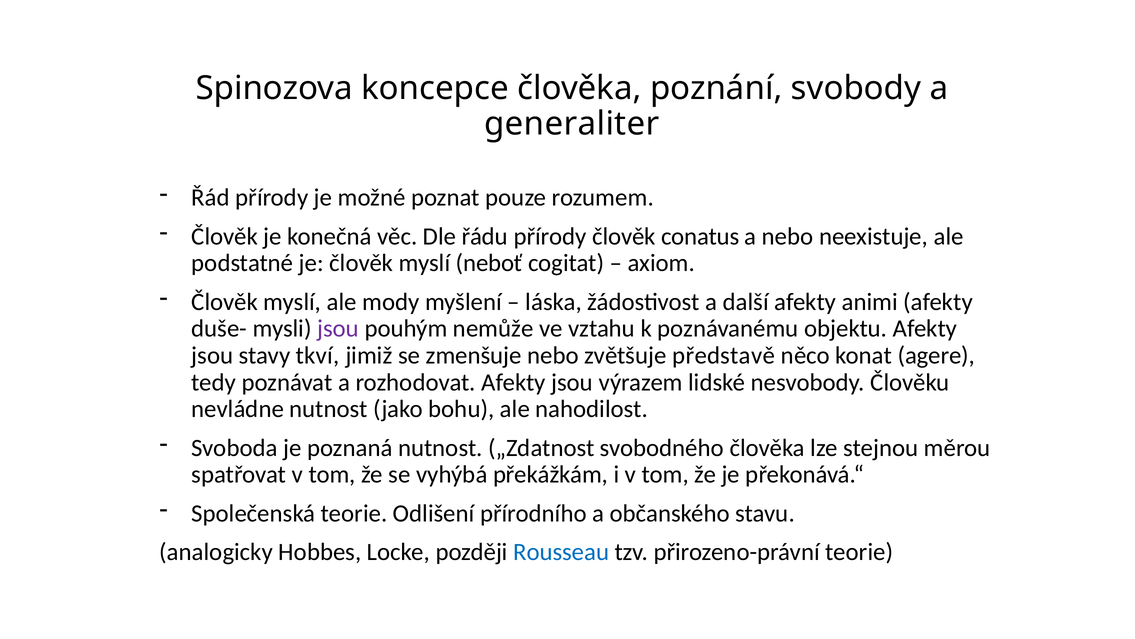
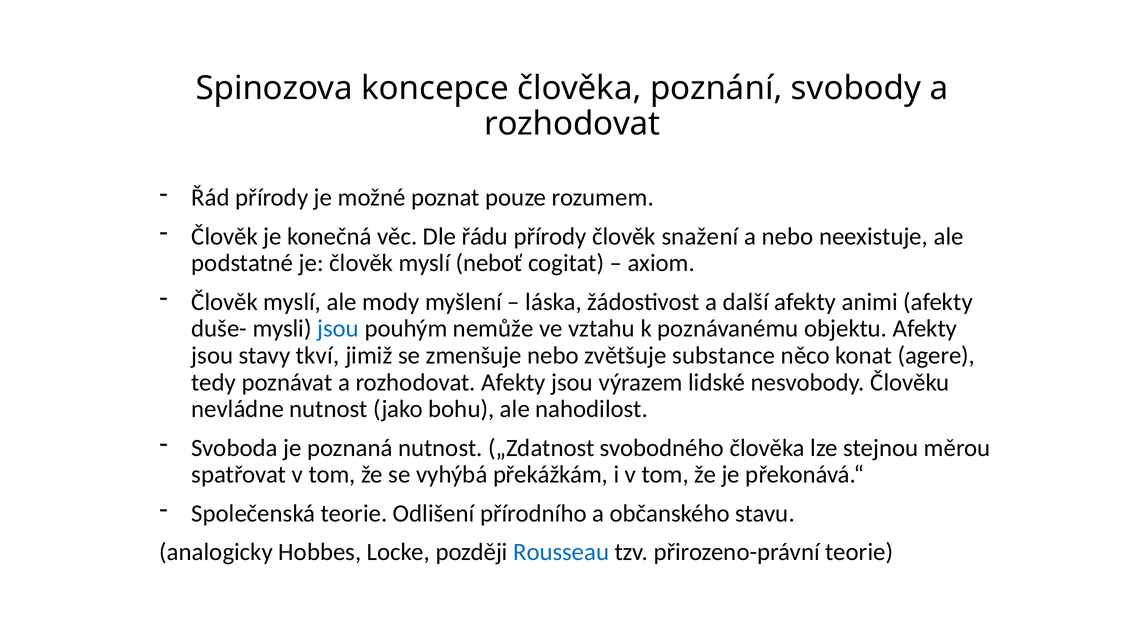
generaliter: generaliter -> rozhodovat (572, 124)
conatus: conatus -> snažení (700, 236)
jsou colour: purple -> blue (338, 328)
představě: představě -> substance (724, 355)
